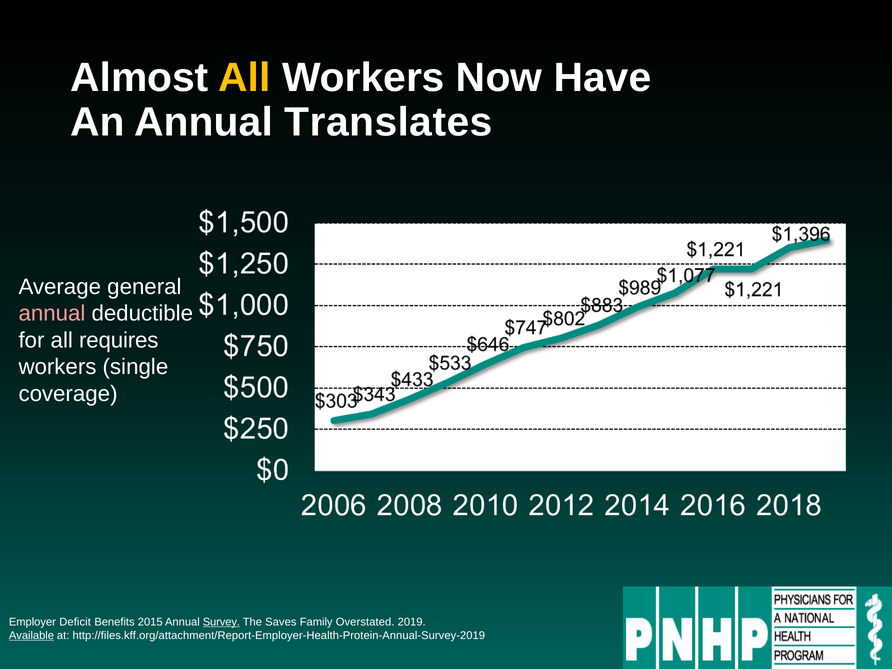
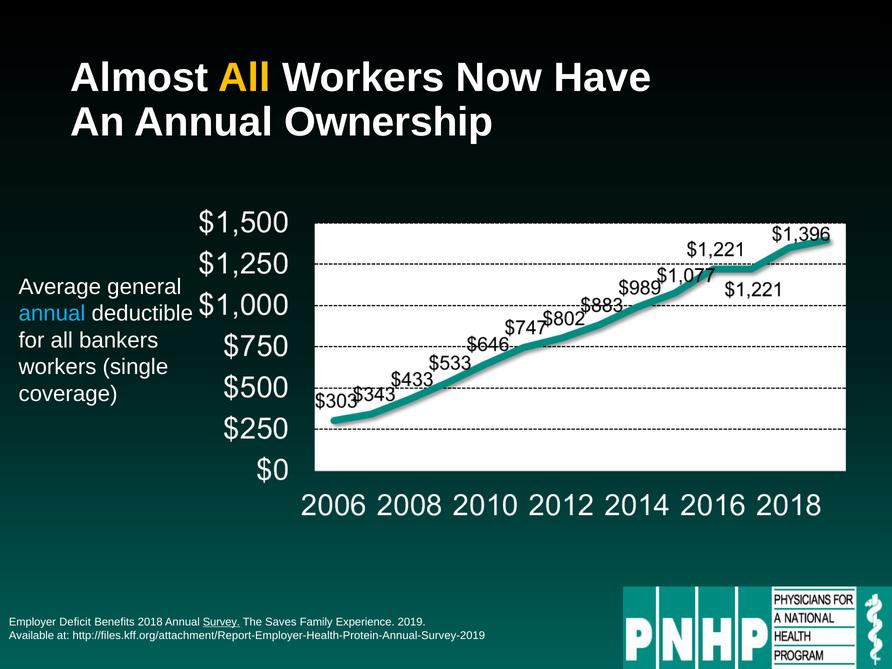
Translates: Translates -> Ownership (389, 122)
annual colour: pink -> light blue (52, 314)
requires: requires -> bankers (119, 340)
2015: 2015 -> 2018 (150, 622)
Overstated: Overstated -> Experience (365, 622)
Available underline: present -> none (31, 635)
